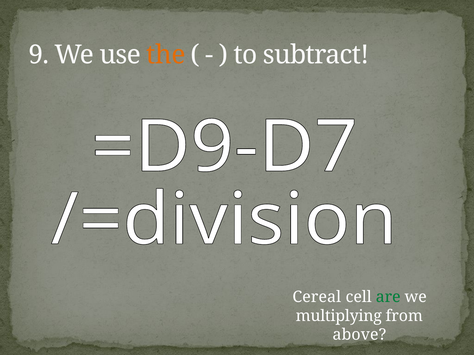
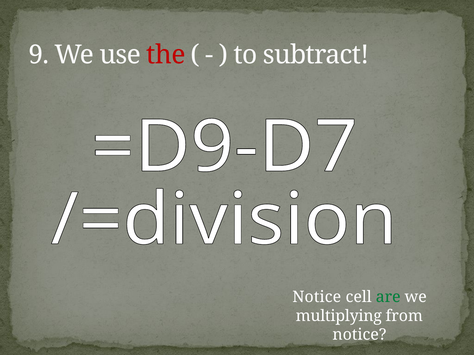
the colour: orange -> red (166, 55)
Cereal: Cereal -> Notice (317, 297)
above: above -> notice (359, 335)
